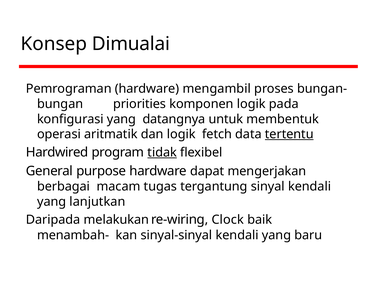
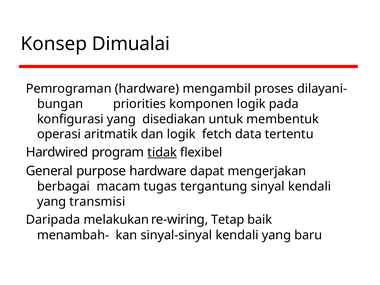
bungan-: bungan- -> dilayani- (322, 89)
datangnya: datangnya -> disediakan (174, 119)
tertentu underline: present -> none (289, 134)
lanjutkan: lanjutkan -> transmisi (97, 202)
Clock: Clock -> Tetap (228, 220)
